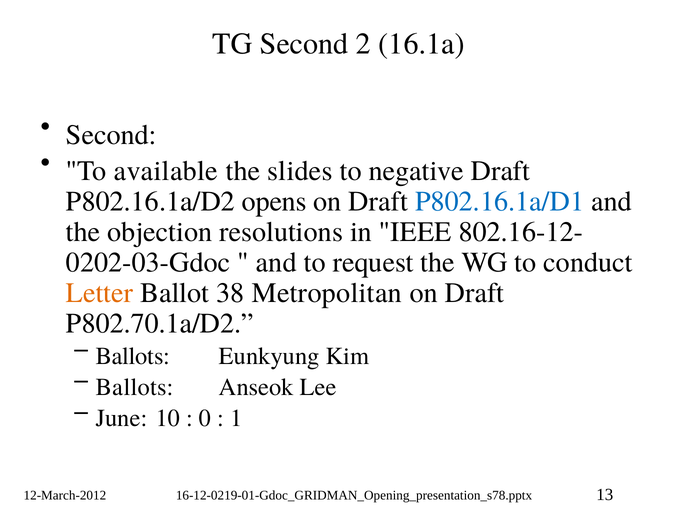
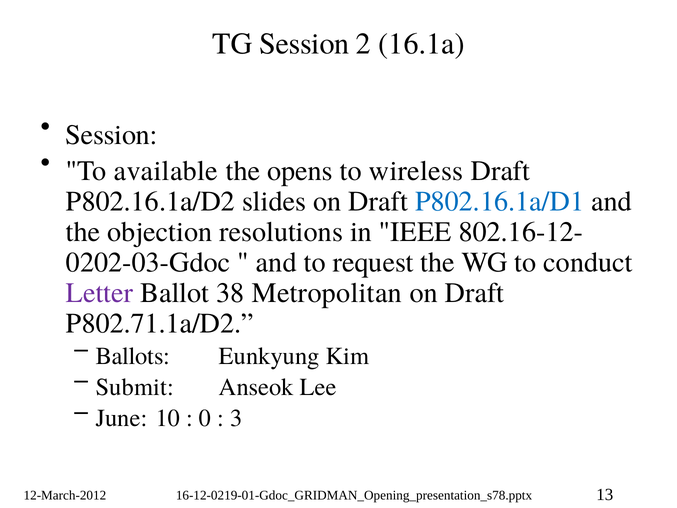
TG Second: Second -> Session (304, 44)
Second: Second -> Session (111, 135)
slides: slides -> opens (300, 171)
negative: negative -> wireless (416, 171)
opens: opens -> slides (274, 201)
Letter colour: orange -> purple (100, 293)
P802.70.1a/D2: P802.70.1a/D2 -> P802.71.1a/D2 (160, 323)
Ballots: Ballots -> Submit (135, 387)
1: 1 -> 3 (236, 418)
